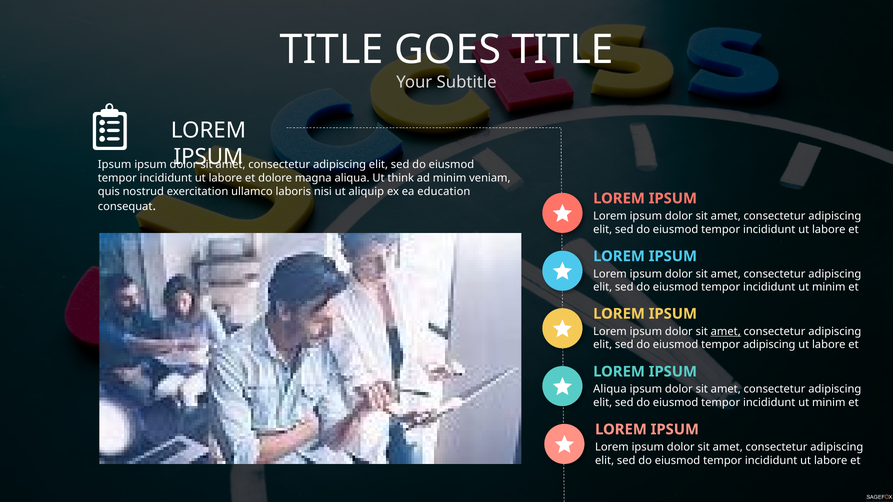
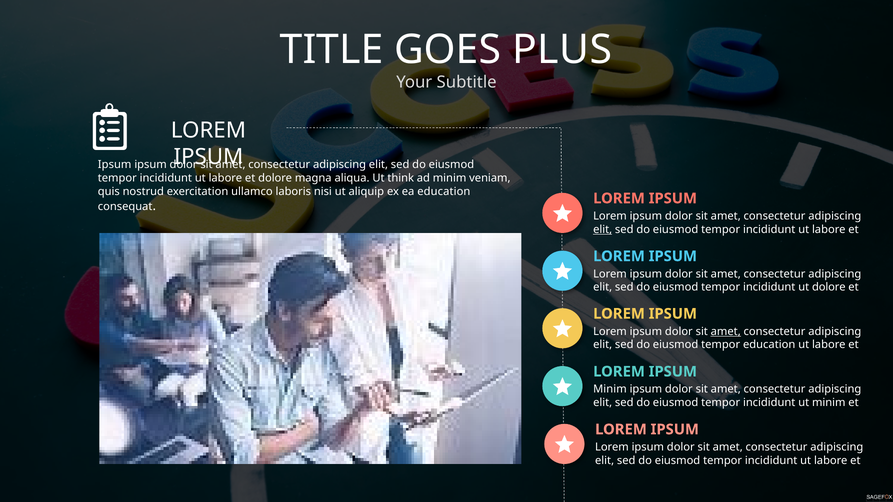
GOES TITLE: TITLE -> PLUS (562, 50)
elit underline: none -> present (603, 230)
minim: minim -> dolore (829, 287)
tempor adipiscing: adipiscing -> education (769, 345)
Aliqua: Aliqua -> Minim (610, 389)
